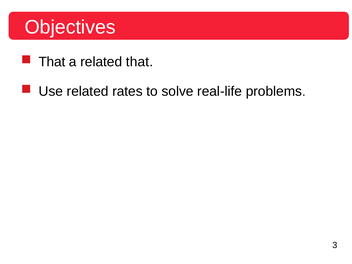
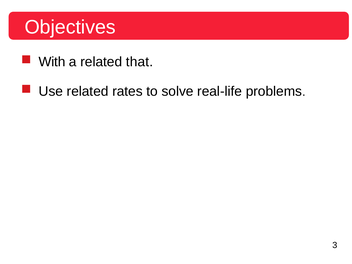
That: That -> With (52, 62)
